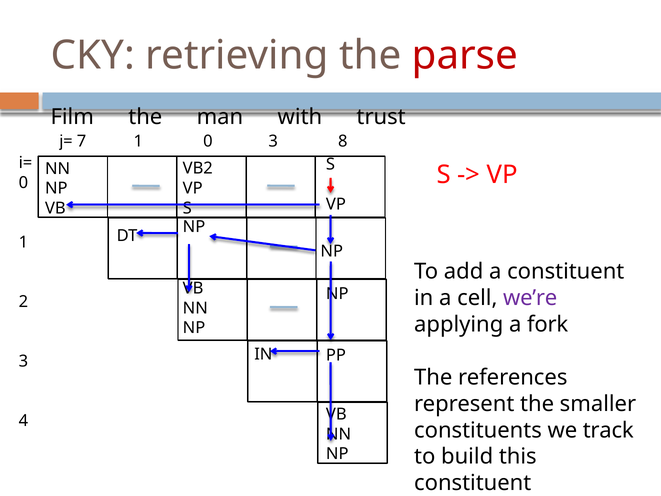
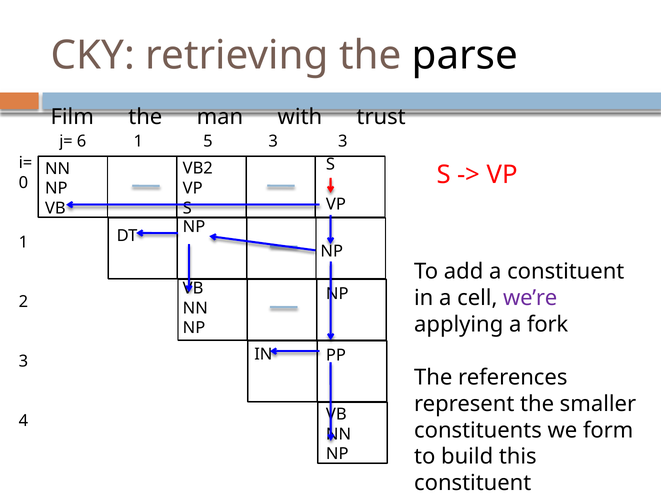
parse colour: red -> black (465, 55)
7: 7 -> 6 (82, 141)
1 0: 0 -> 5 (208, 141)
3 8: 8 -> 3 (343, 141)
track: track -> form (608, 430)
